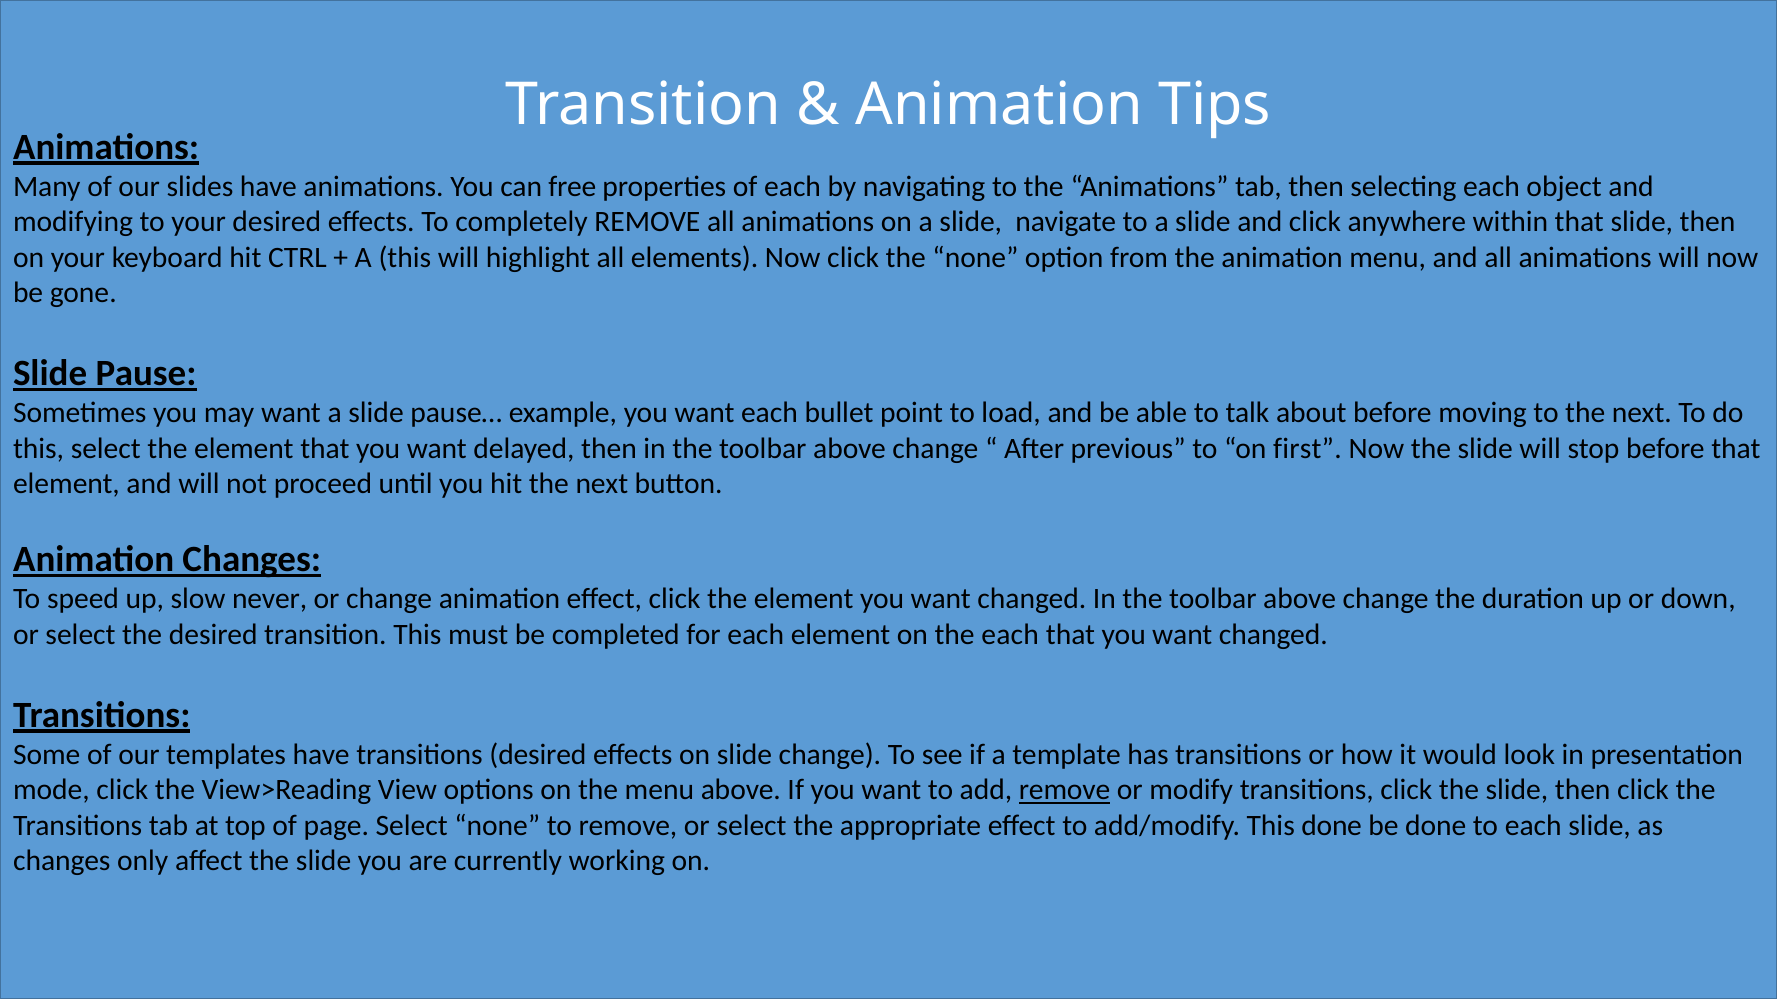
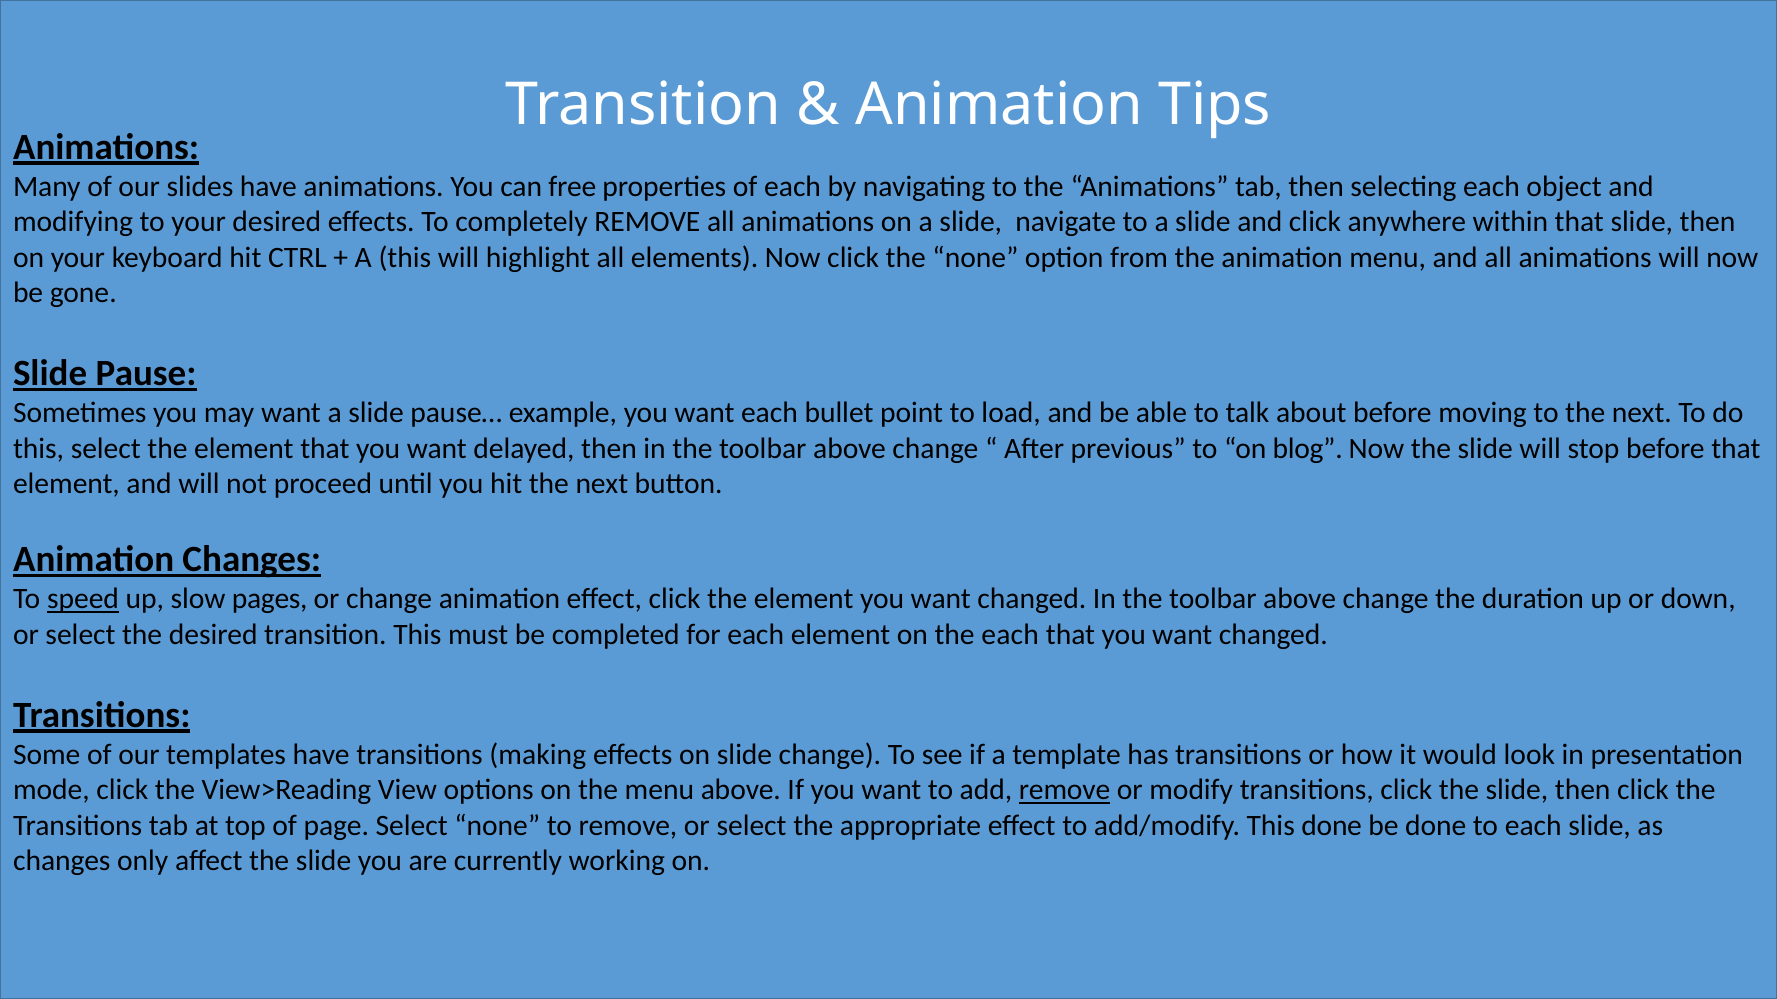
first: first -> blog (1308, 449)
speed underline: none -> present (83, 600)
never: never -> pages (270, 600)
transitions desired: desired -> making (538, 755)
